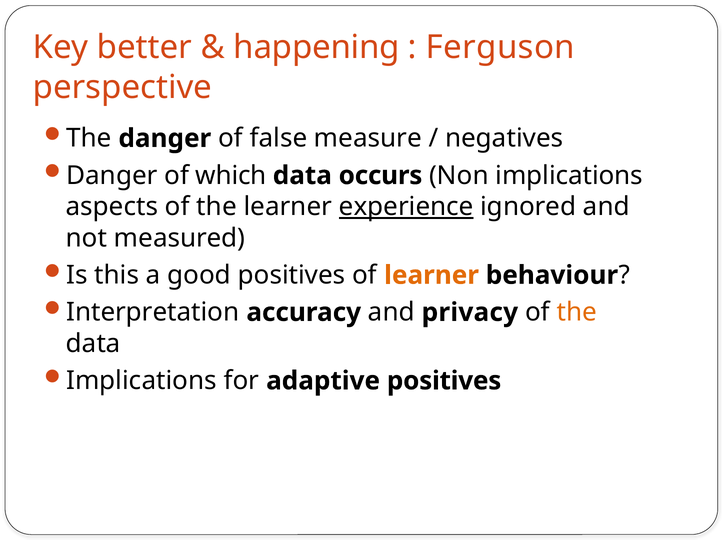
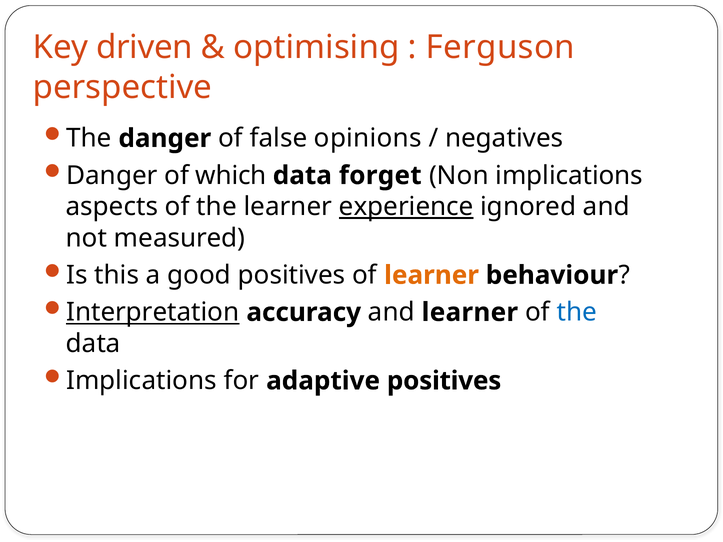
better: better -> driven (144, 48)
happening: happening -> optimising (316, 48)
measure: measure -> opinions (368, 138)
occurs: occurs -> forget (380, 176)
Interpretation underline: none -> present (153, 312)
and privacy: privacy -> learner (470, 312)
the colour: orange -> blue (577, 312)
